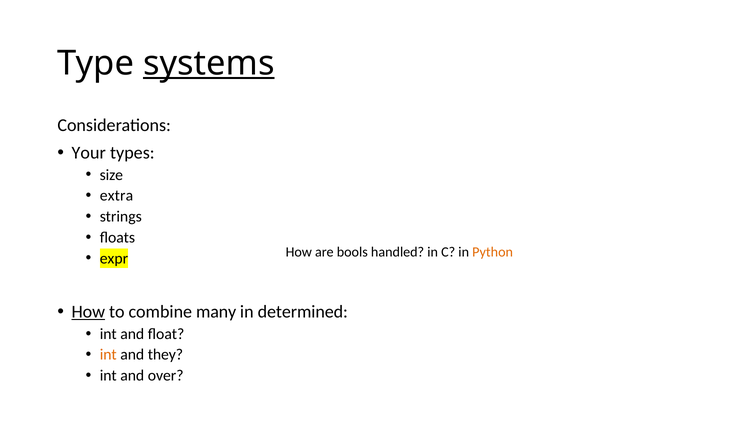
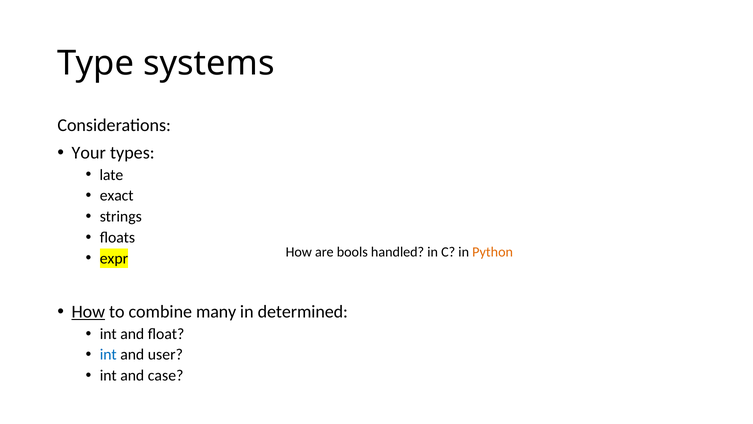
systems underline: present -> none (209, 63)
size: size -> late (111, 175)
extra: extra -> exact (117, 196)
int colour: orange -> blue (108, 354)
they: they -> user (165, 354)
over: over -> case (166, 375)
